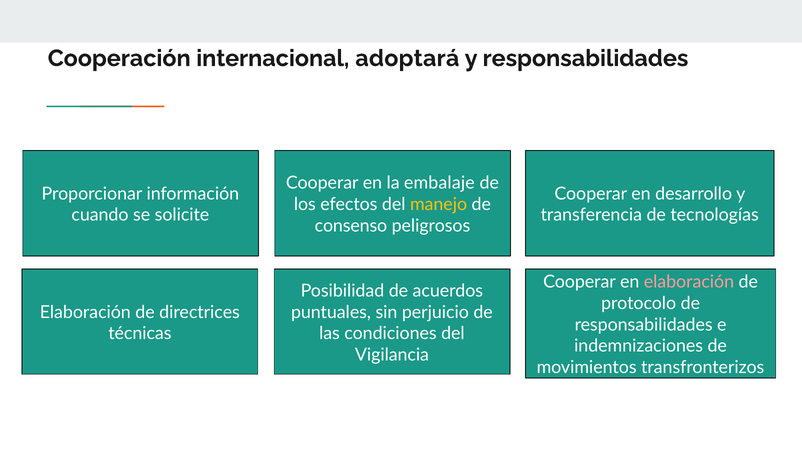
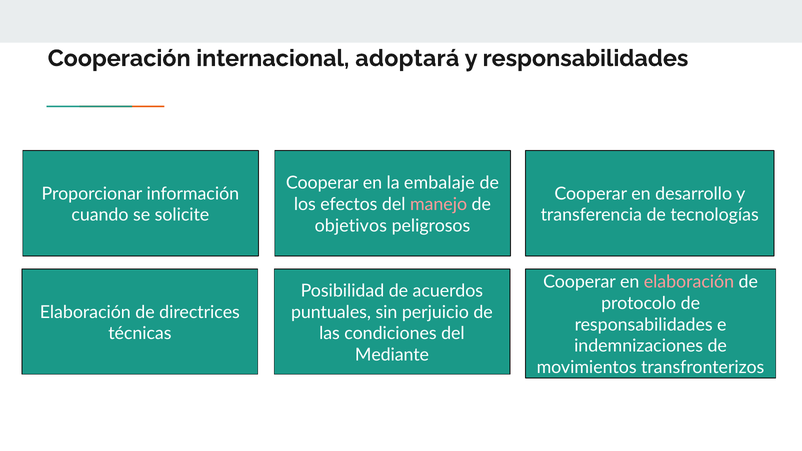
manejo colour: yellow -> pink (439, 204)
consenso: consenso -> objetivos (351, 226)
Vigilancia: Vigilancia -> Mediante (392, 355)
